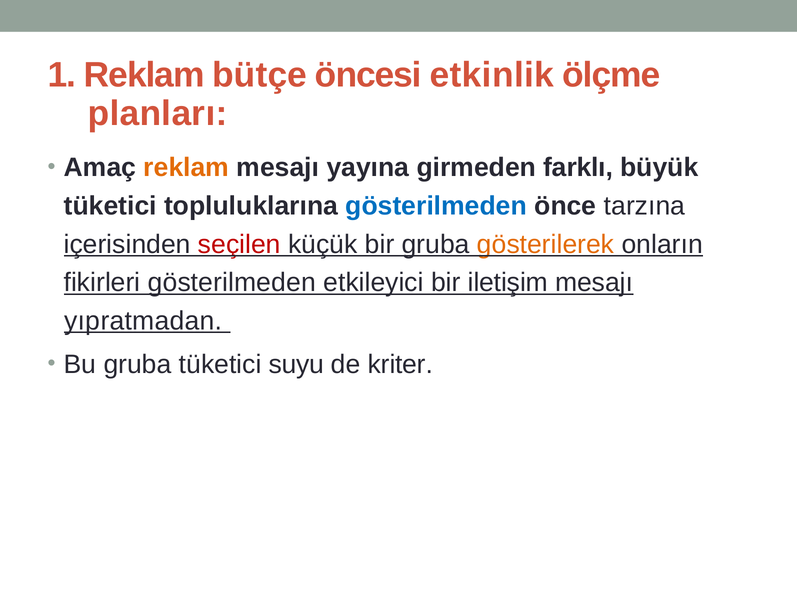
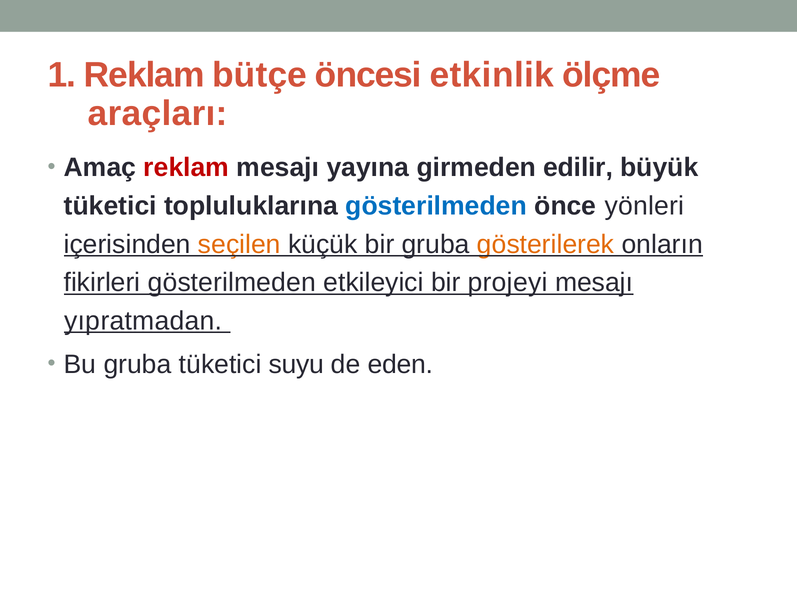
planları: planları -> araçları (158, 113)
reklam colour: orange -> red (186, 168)
farklı: farklı -> edilir (578, 168)
tarzına: tarzına -> yönleri (644, 206)
seçilen colour: red -> orange (239, 244)
iletişim: iletişim -> projeyi (508, 282)
kriter: kriter -> eden (400, 364)
